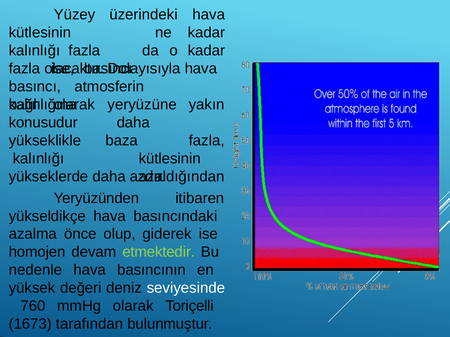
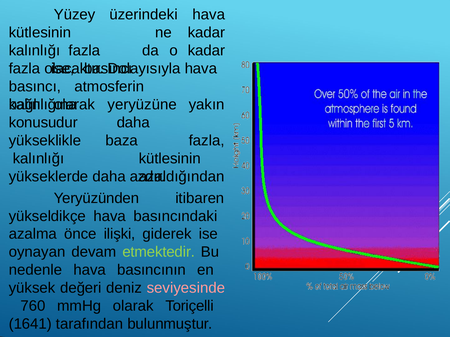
olup: olup -> ilişki (120, 234)
homojen: homojen -> oynayan (37, 252)
seviyesinde colour: white -> pink (186, 288)
1673: 1673 -> 1641 (30, 324)
